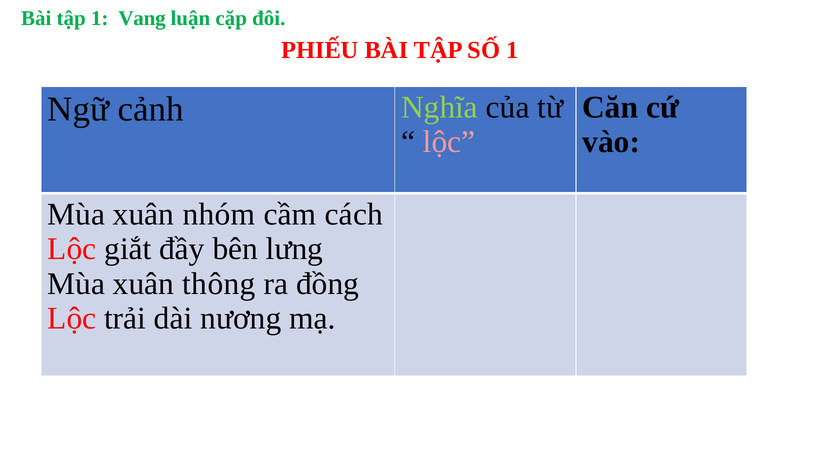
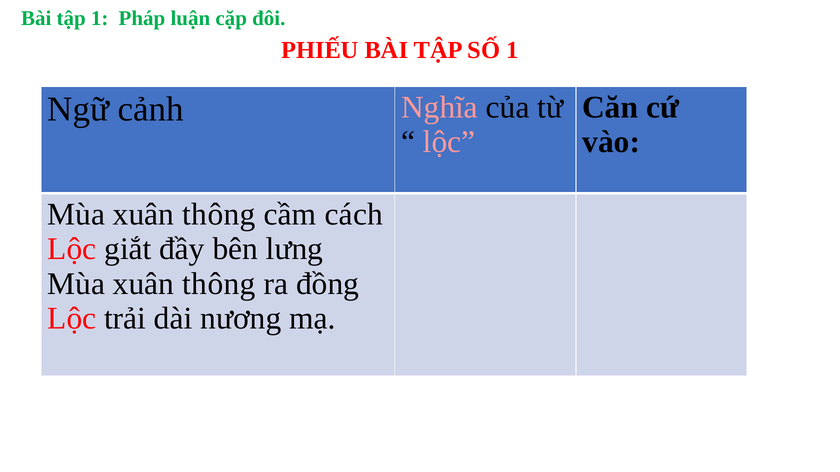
Vang: Vang -> Pháp (142, 18)
Nghĩa colour: light green -> pink (439, 107)
nhóm: nhóm -> thông (219, 214)
